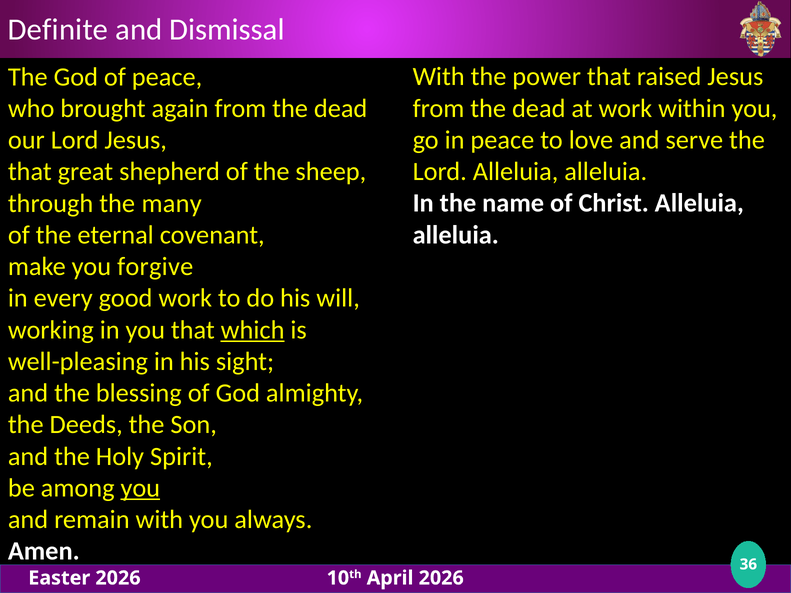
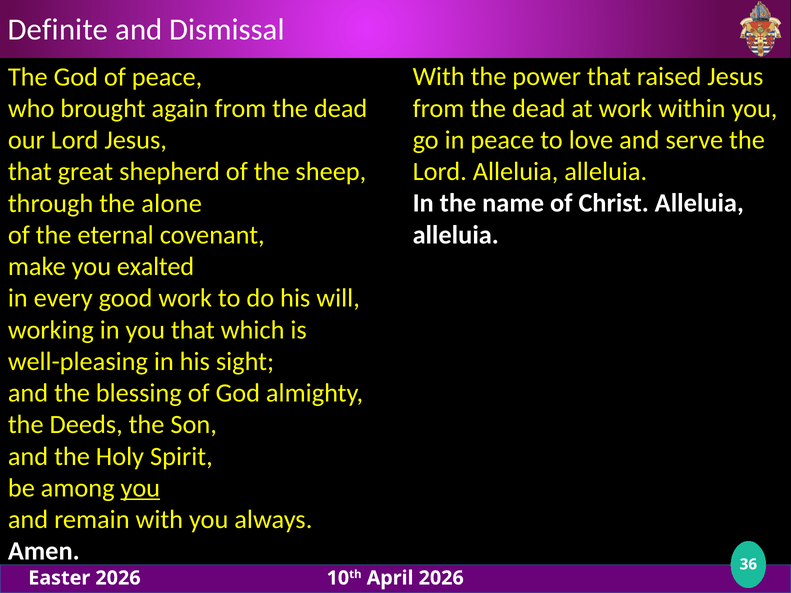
many: many -> alone (172, 203)
forgive: forgive -> exalted (155, 267)
which underline: present -> none (253, 330)
